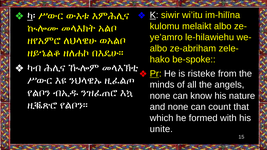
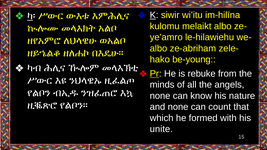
be-spoke: be-spoke -> be-young (194, 60)
risteke: risteke -> rebuke (202, 74)
